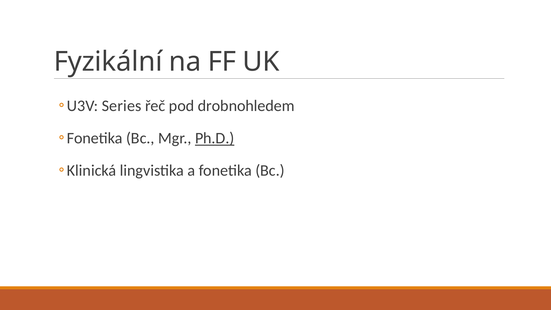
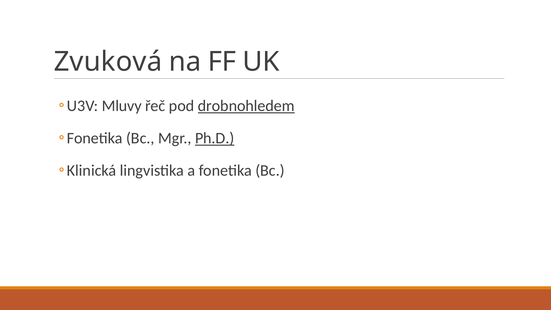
Fyzikální: Fyzikální -> Zvuková (108, 62)
Series: Series -> Mluvy (122, 106)
drobnohledem underline: none -> present (246, 106)
